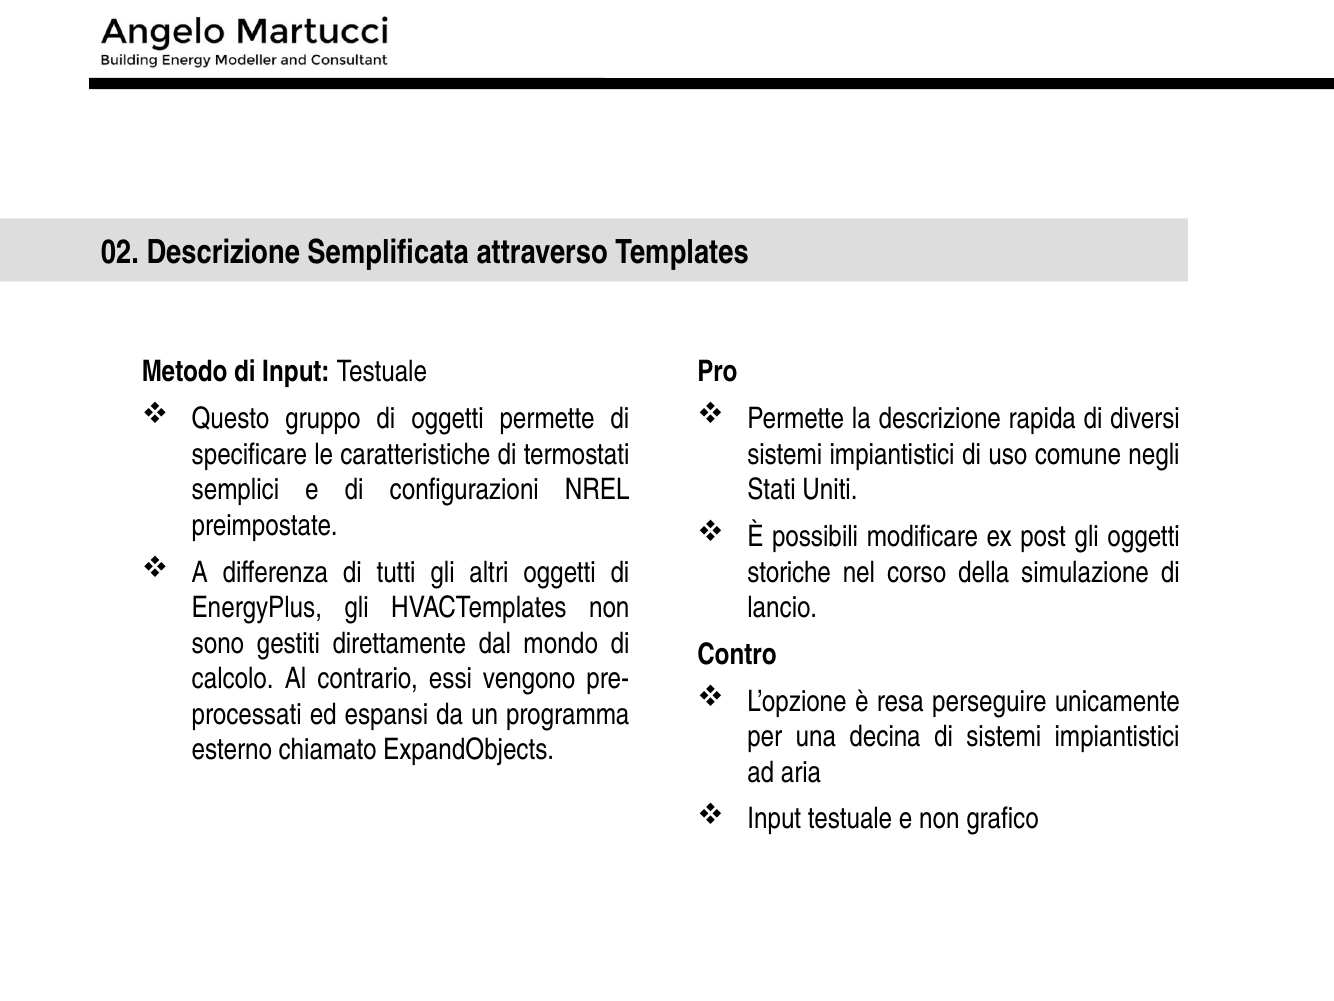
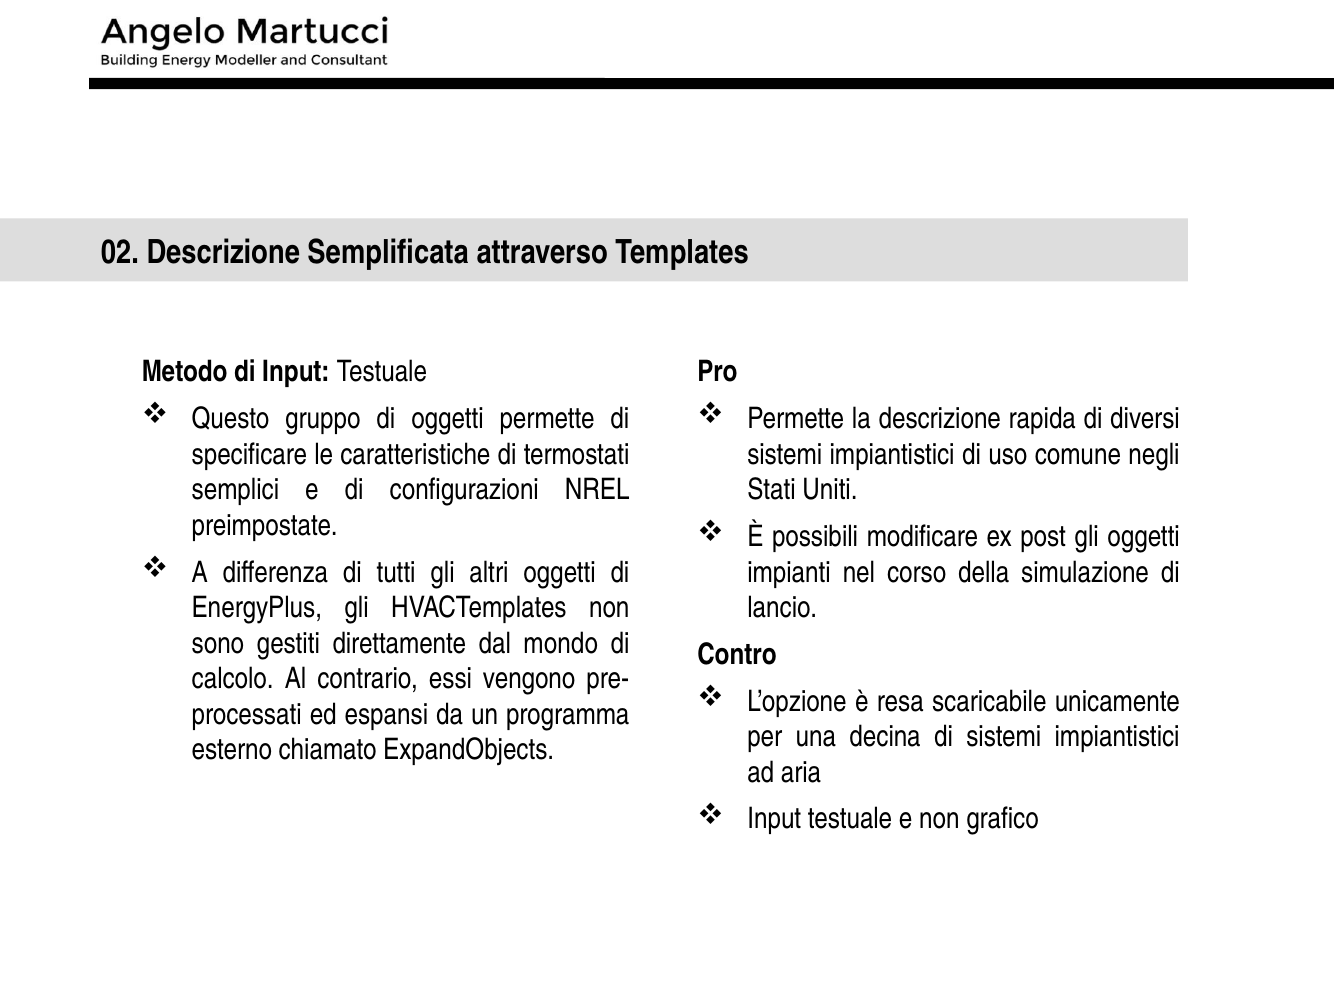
storiche: storiche -> impianti (789, 572)
perseguire: perseguire -> scaricabile (989, 701)
